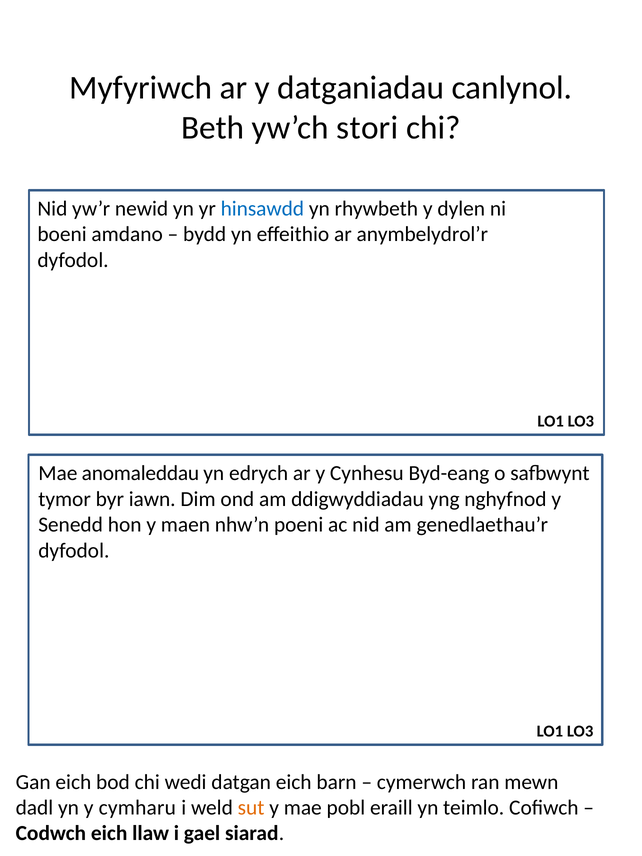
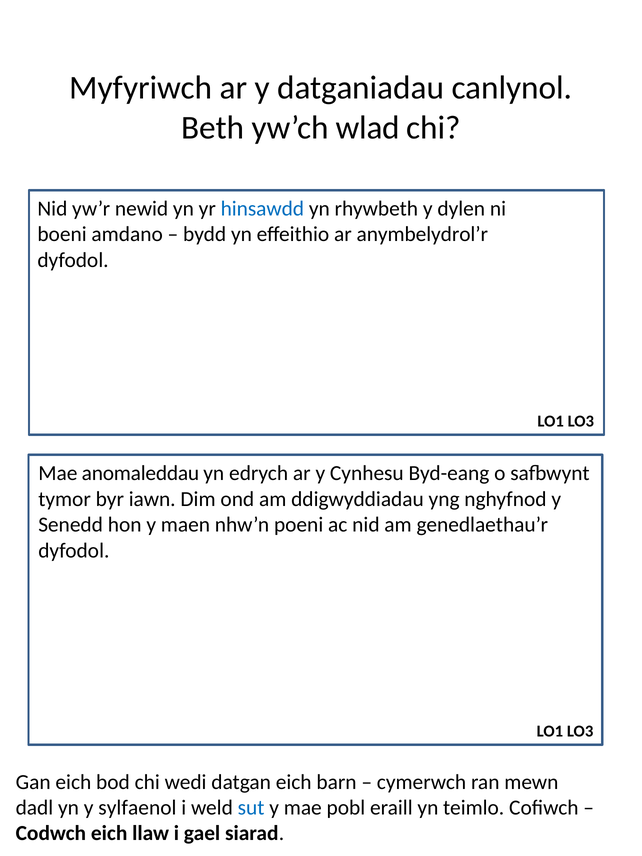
stori: stori -> wlad (368, 128)
cymharu: cymharu -> sylfaenol (137, 808)
sut colour: orange -> blue (251, 808)
